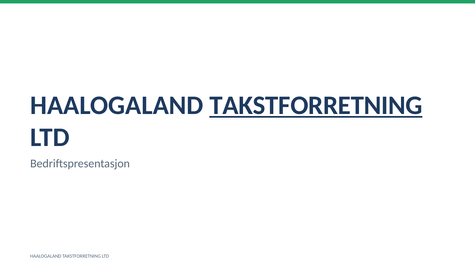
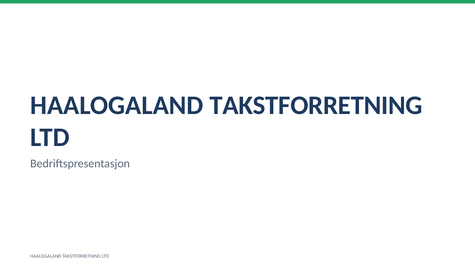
TAKSTFORRETNING underline: present -> none (316, 105)
